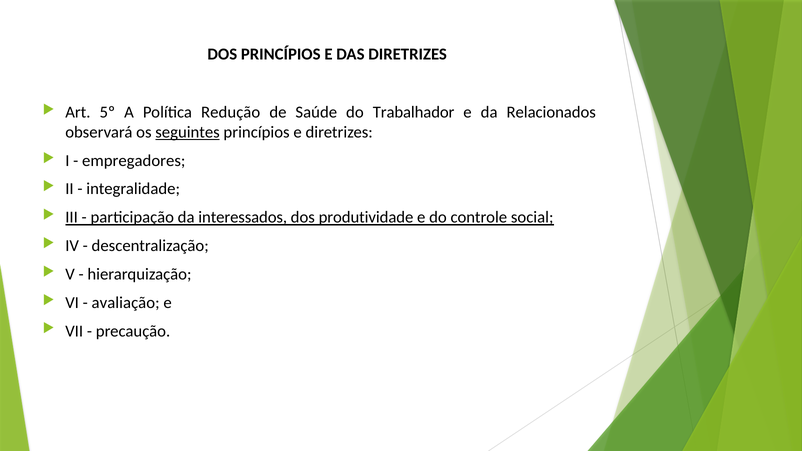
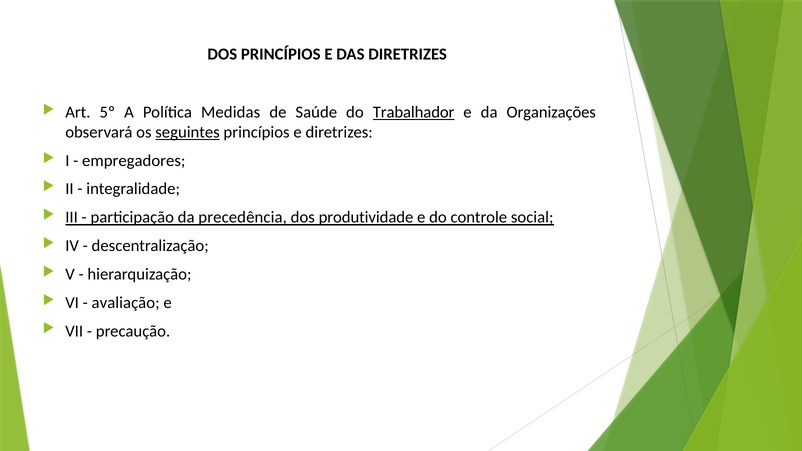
Redução: Redução -> Medidas (231, 112)
Trabalhador underline: none -> present (414, 112)
Relacionados: Relacionados -> Organizações (551, 112)
interessados: interessados -> precedência (243, 217)
